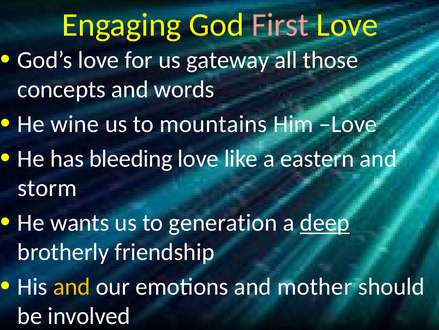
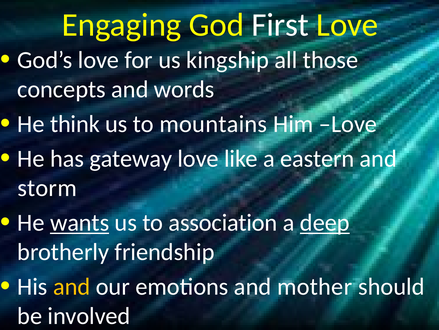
First colour: pink -> white (280, 25)
gateway: gateway -> kingship (228, 60)
wine: wine -> think (75, 124)
bleeding: bleeding -> gateway (131, 158)
wants underline: none -> present (80, 222)
generation: generation -> association (223, 222)
